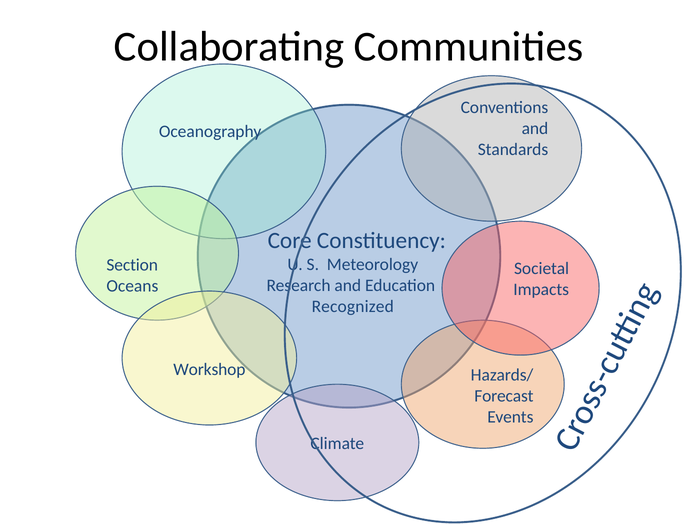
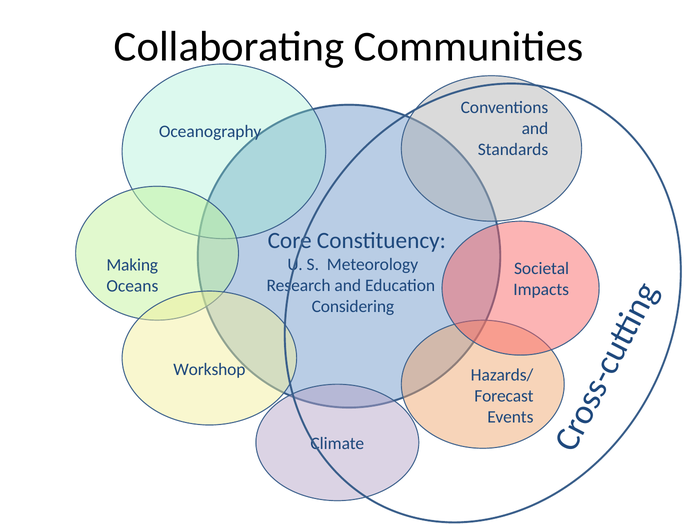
Section: Section -> Making (132, 265)
Recognized: Recognized -> Considering (353, 306)
